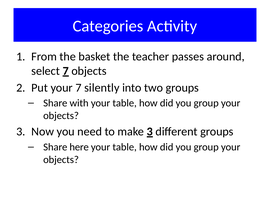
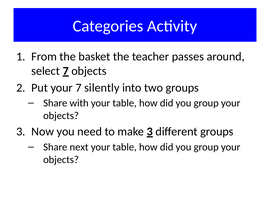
here: here -> next (79, 147)
